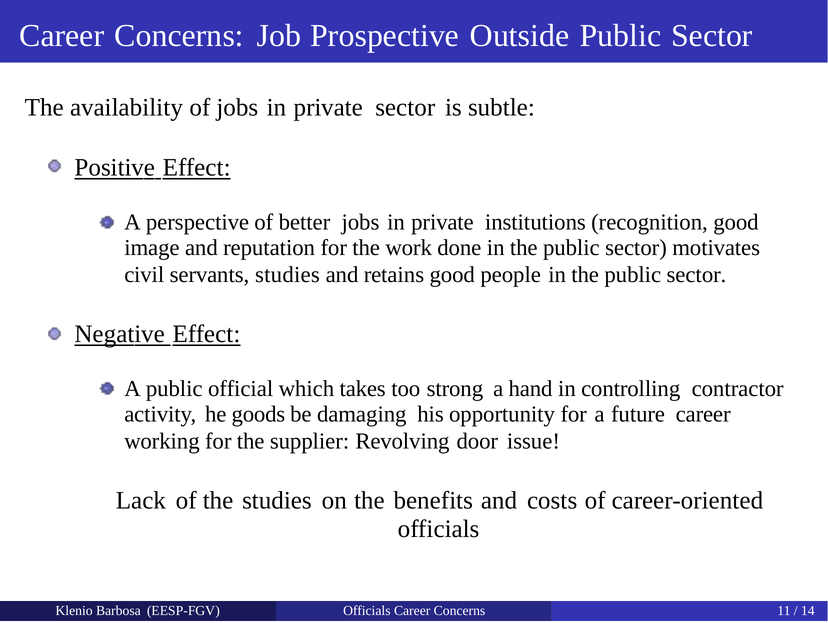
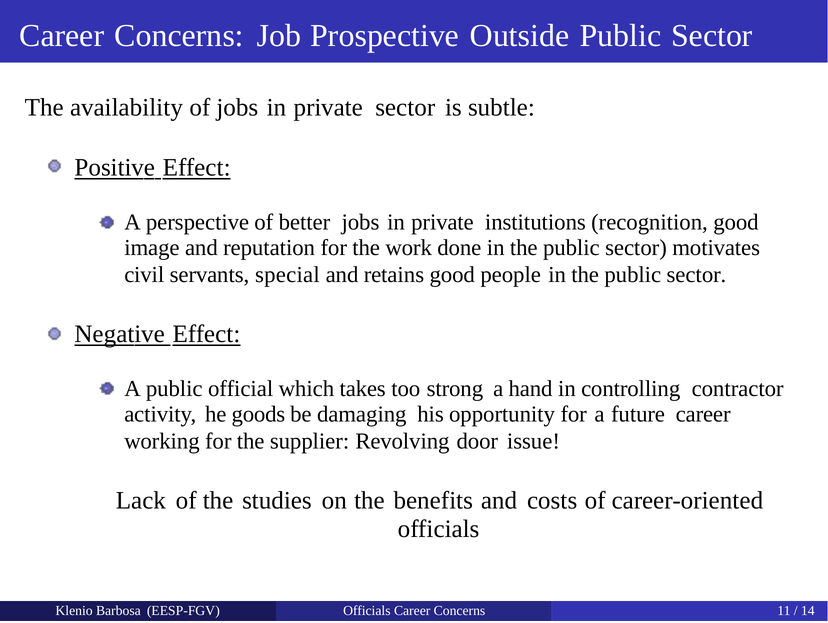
servants studies: studies -> special (287, 275)
